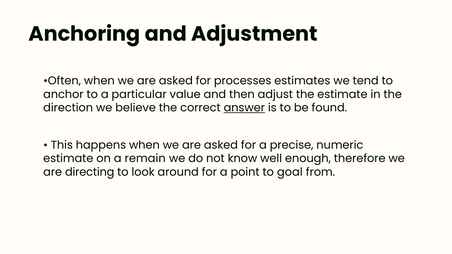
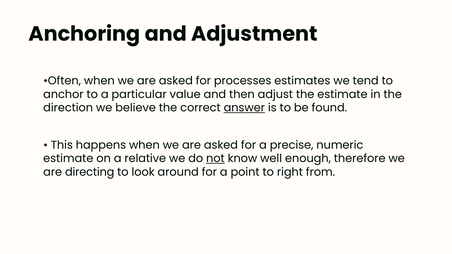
remain: remain -> relative (145, 159)
not underline: none -> present (215, 159)
goal: goal -> right (290, 172)
